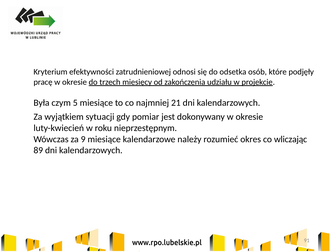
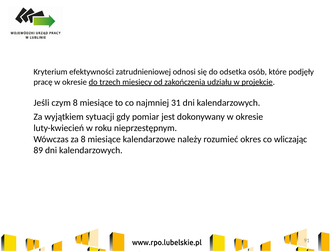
Była: Była -> Jeśli (41, 103)
czym 5: 5 -> 8 (75, 103)
21: 21 -> 31 (176, 103)
za 9: 9 -> 8 (83, 139)
